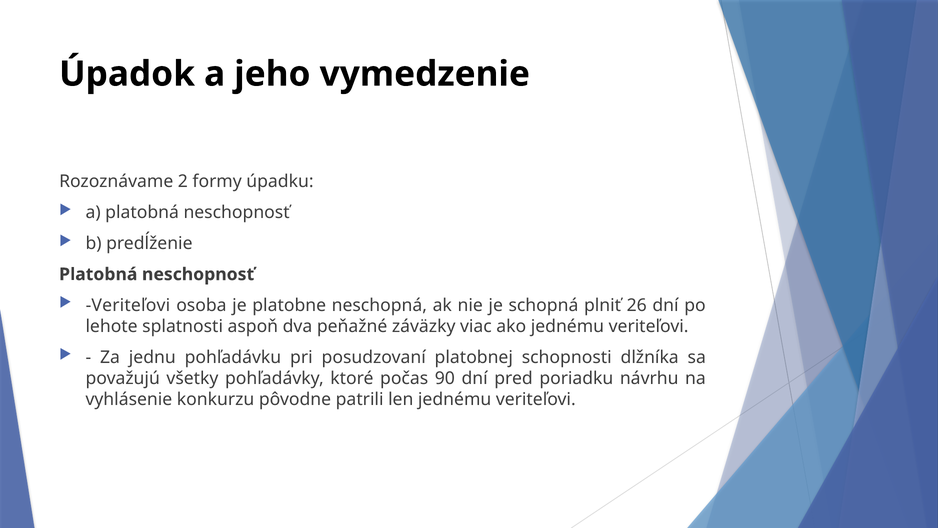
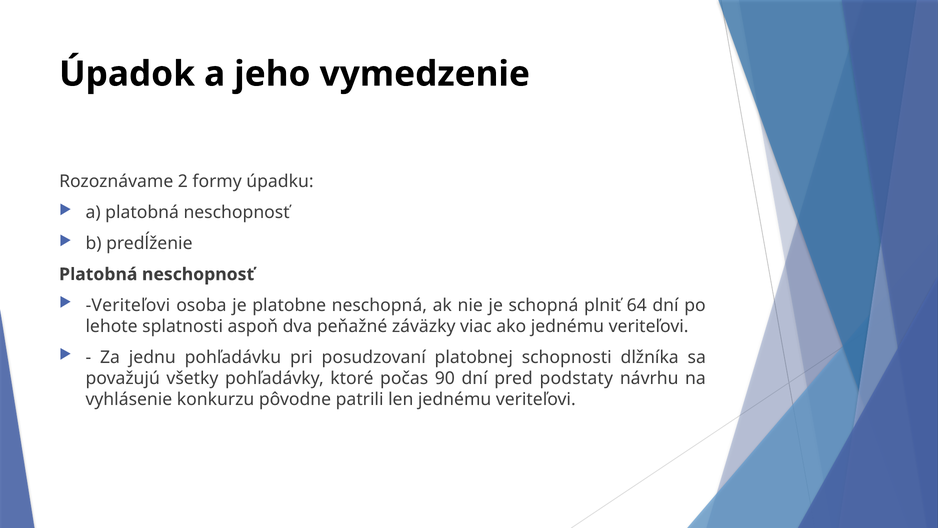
26: 26 -> 64 (637, 305)
poriadku: poriadku -> podstaty (576, 378)
